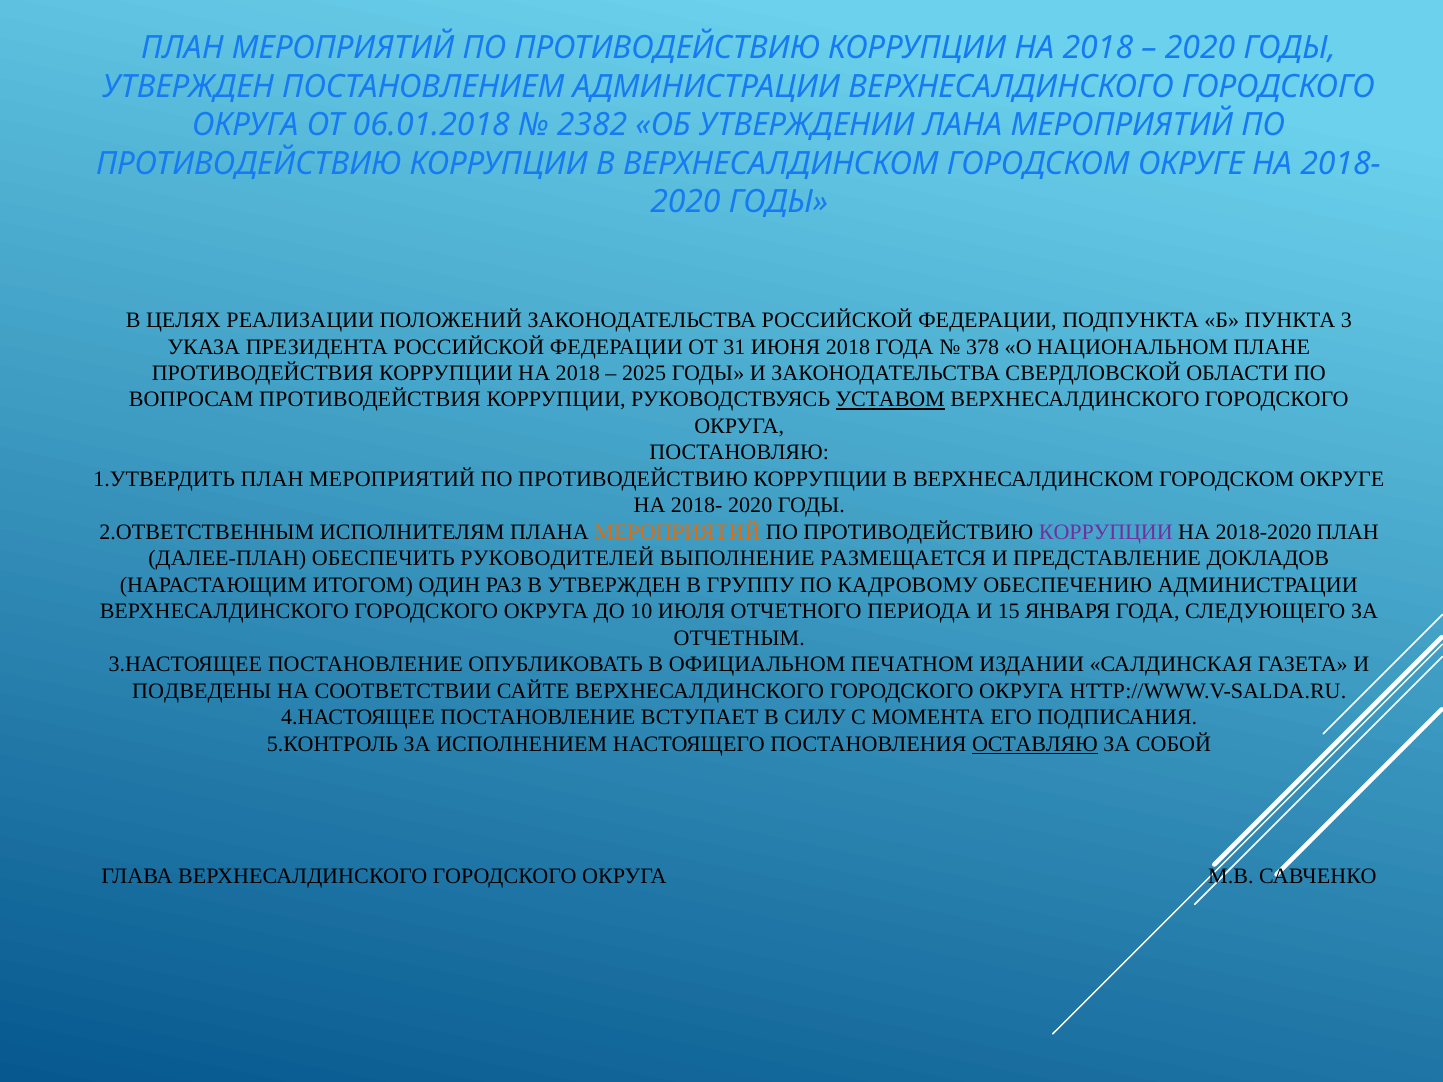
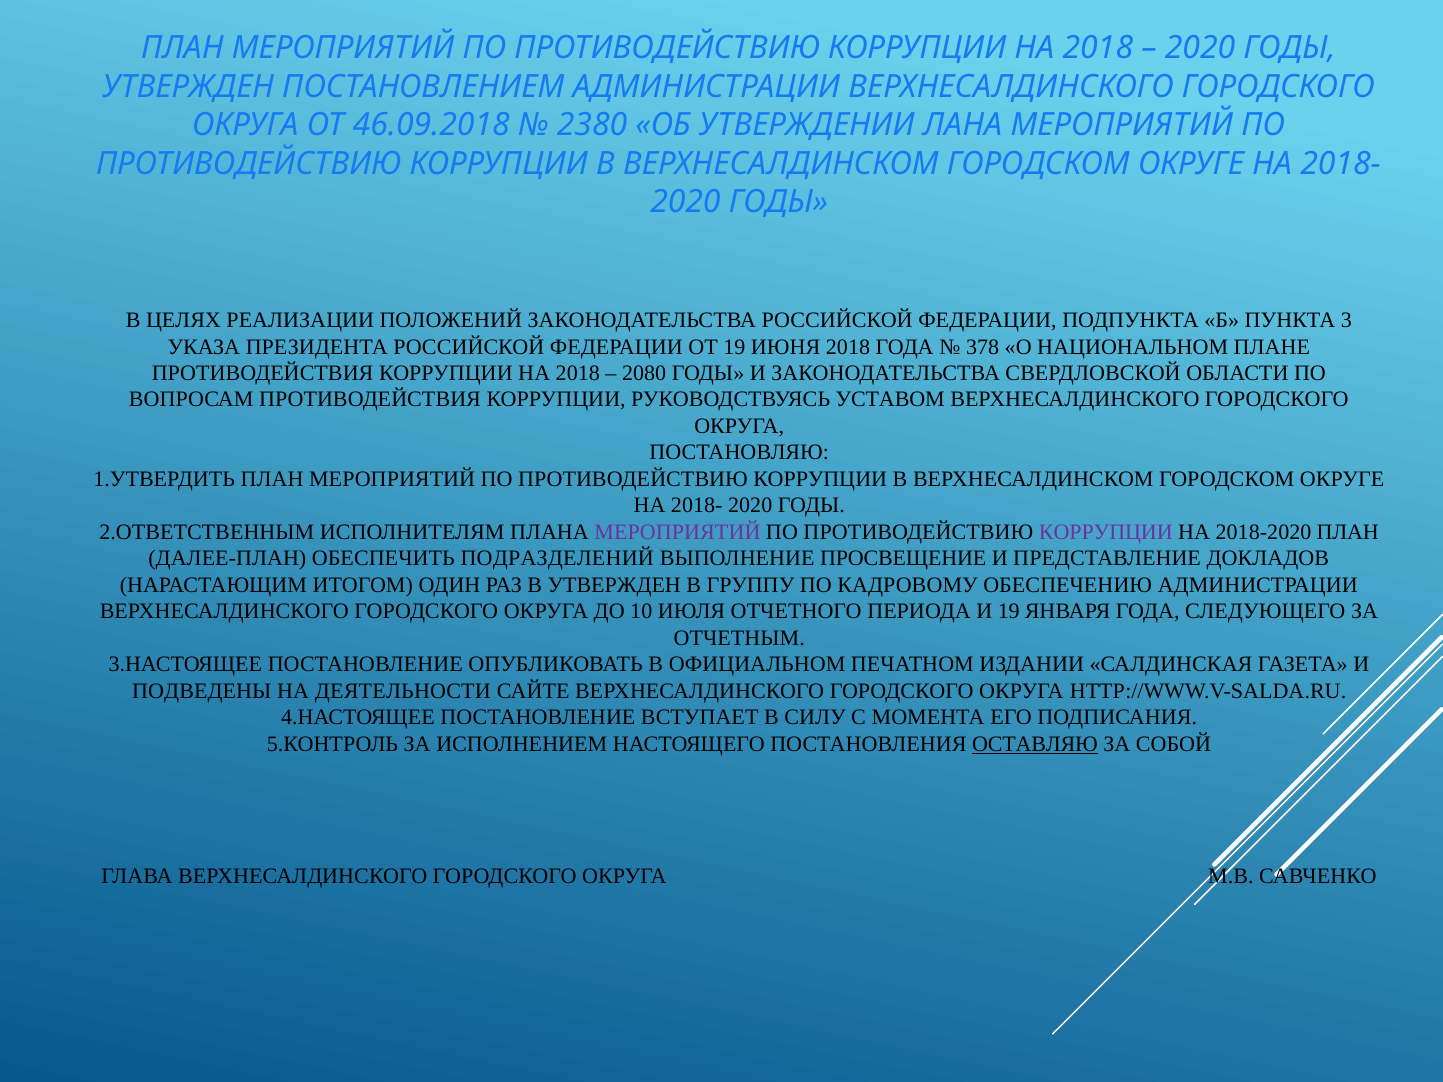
06.01.2018: 06.01.2018 -> 46.09.2018 (431, 125)
2382: 2382 -> 2380 (592, 125)
ОТ 31: 31 -> 19 (734, 347)
2025: 2025 -> 2080 (644, 373)
УСТАВОМ underline: present -> none (890, 400)
МЕРОПРИЯТИЙ colour: orange -> purple (677, 532)
РУКОВОДИТЕЛЕЙ: РУКОВОДИТЕЛЕЙ -> ПОДРАЗДЕЛЕНИЙ (557, 559)
РАЗМЕЩАЕТСЯ: РАЗМЕЩАЕТСЯ -> ПРОСВЕЩЕНИЕ (903, 559)
И 15: 15 -> 19 (1009, 612)
СООТВЕТСТВИИ: СООТВЕТСТВИИ -> ДЕЯТЕЛЬНОСТИ (403, 691)
